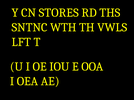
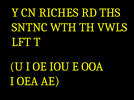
STORES: STORES -> RICHES (59, 13)
